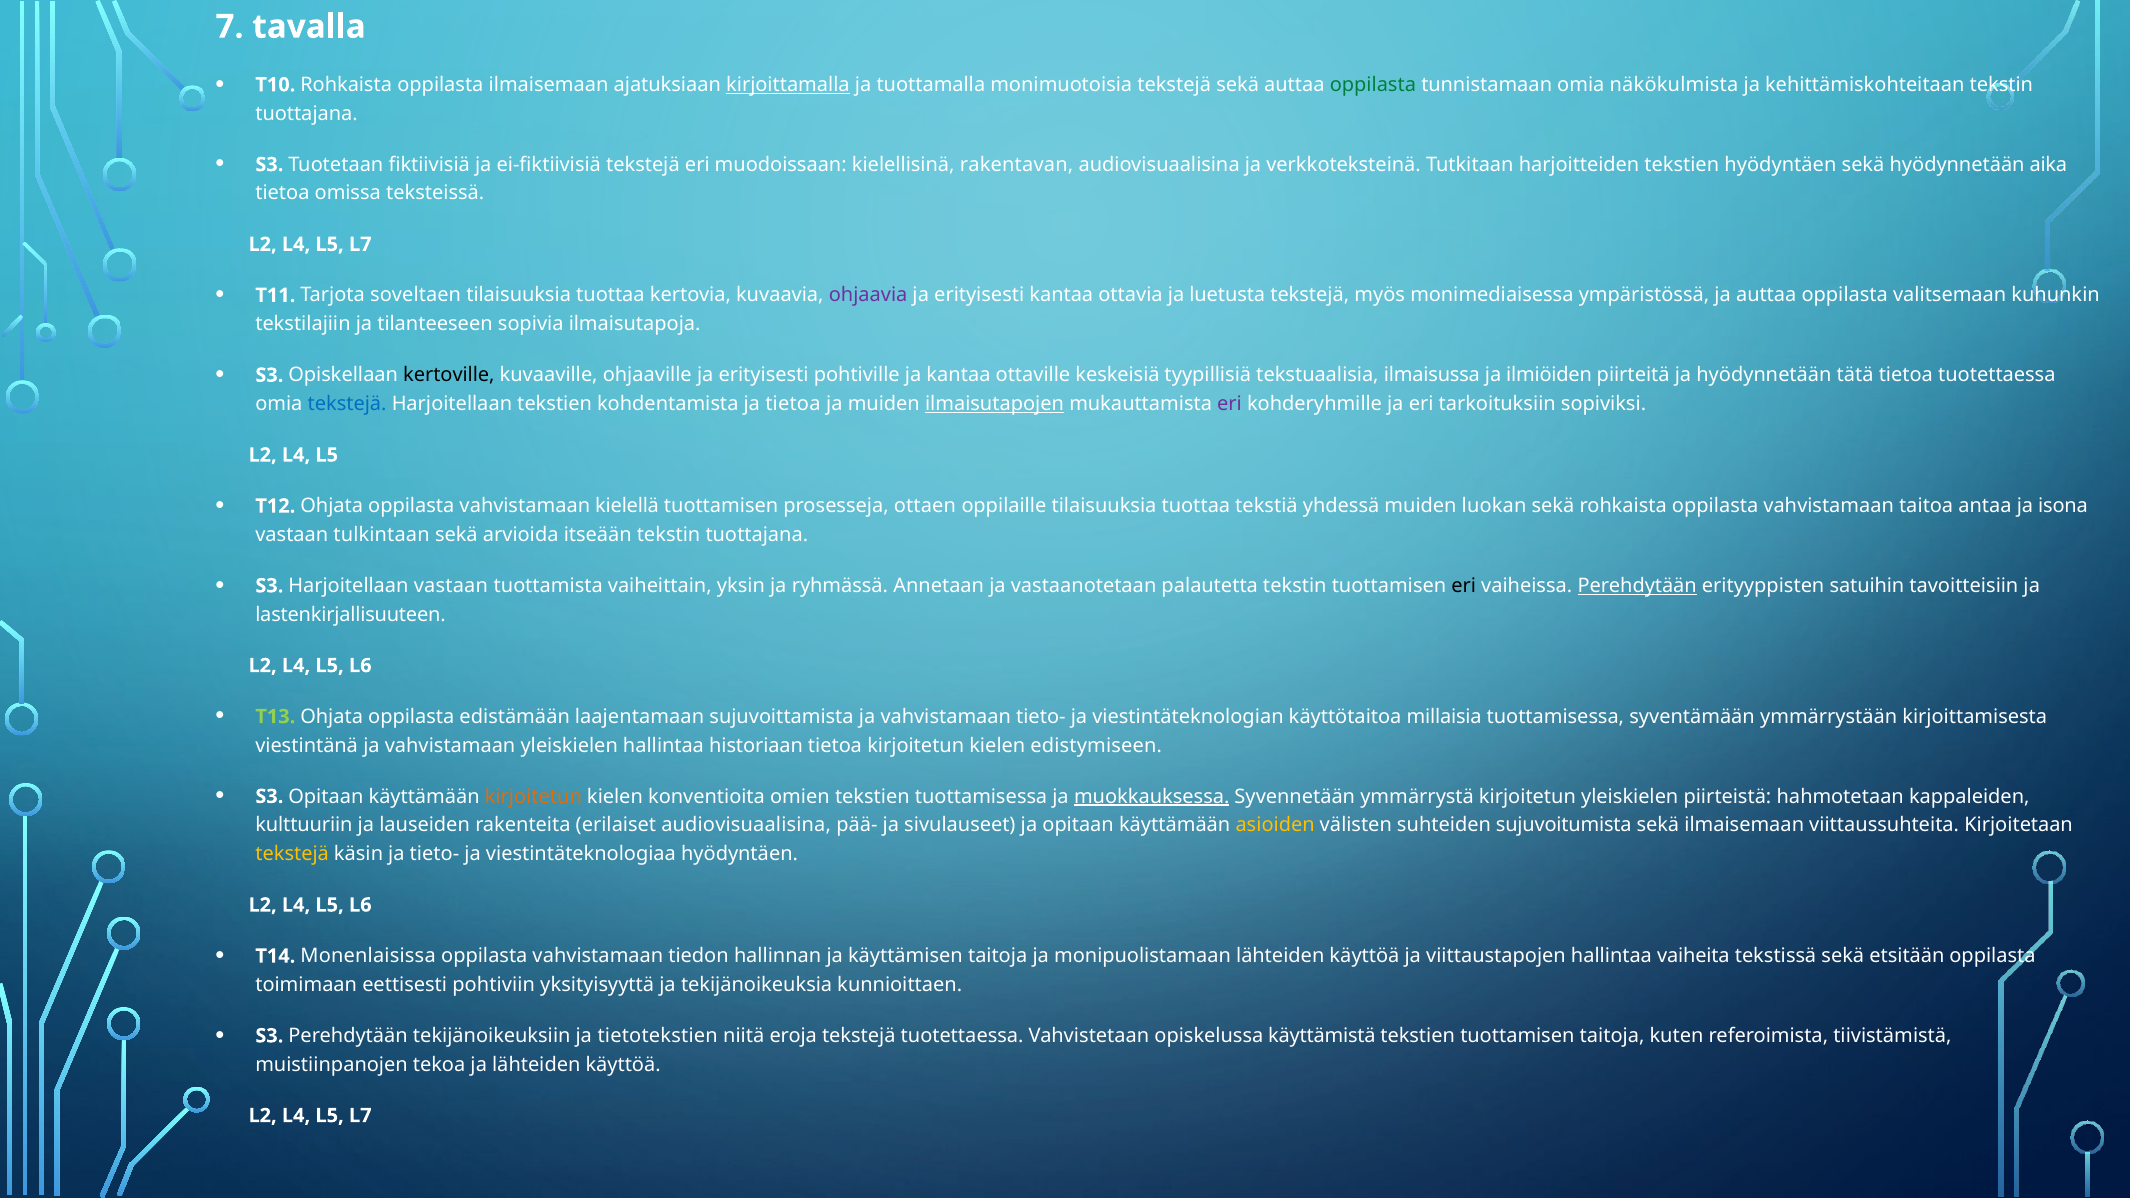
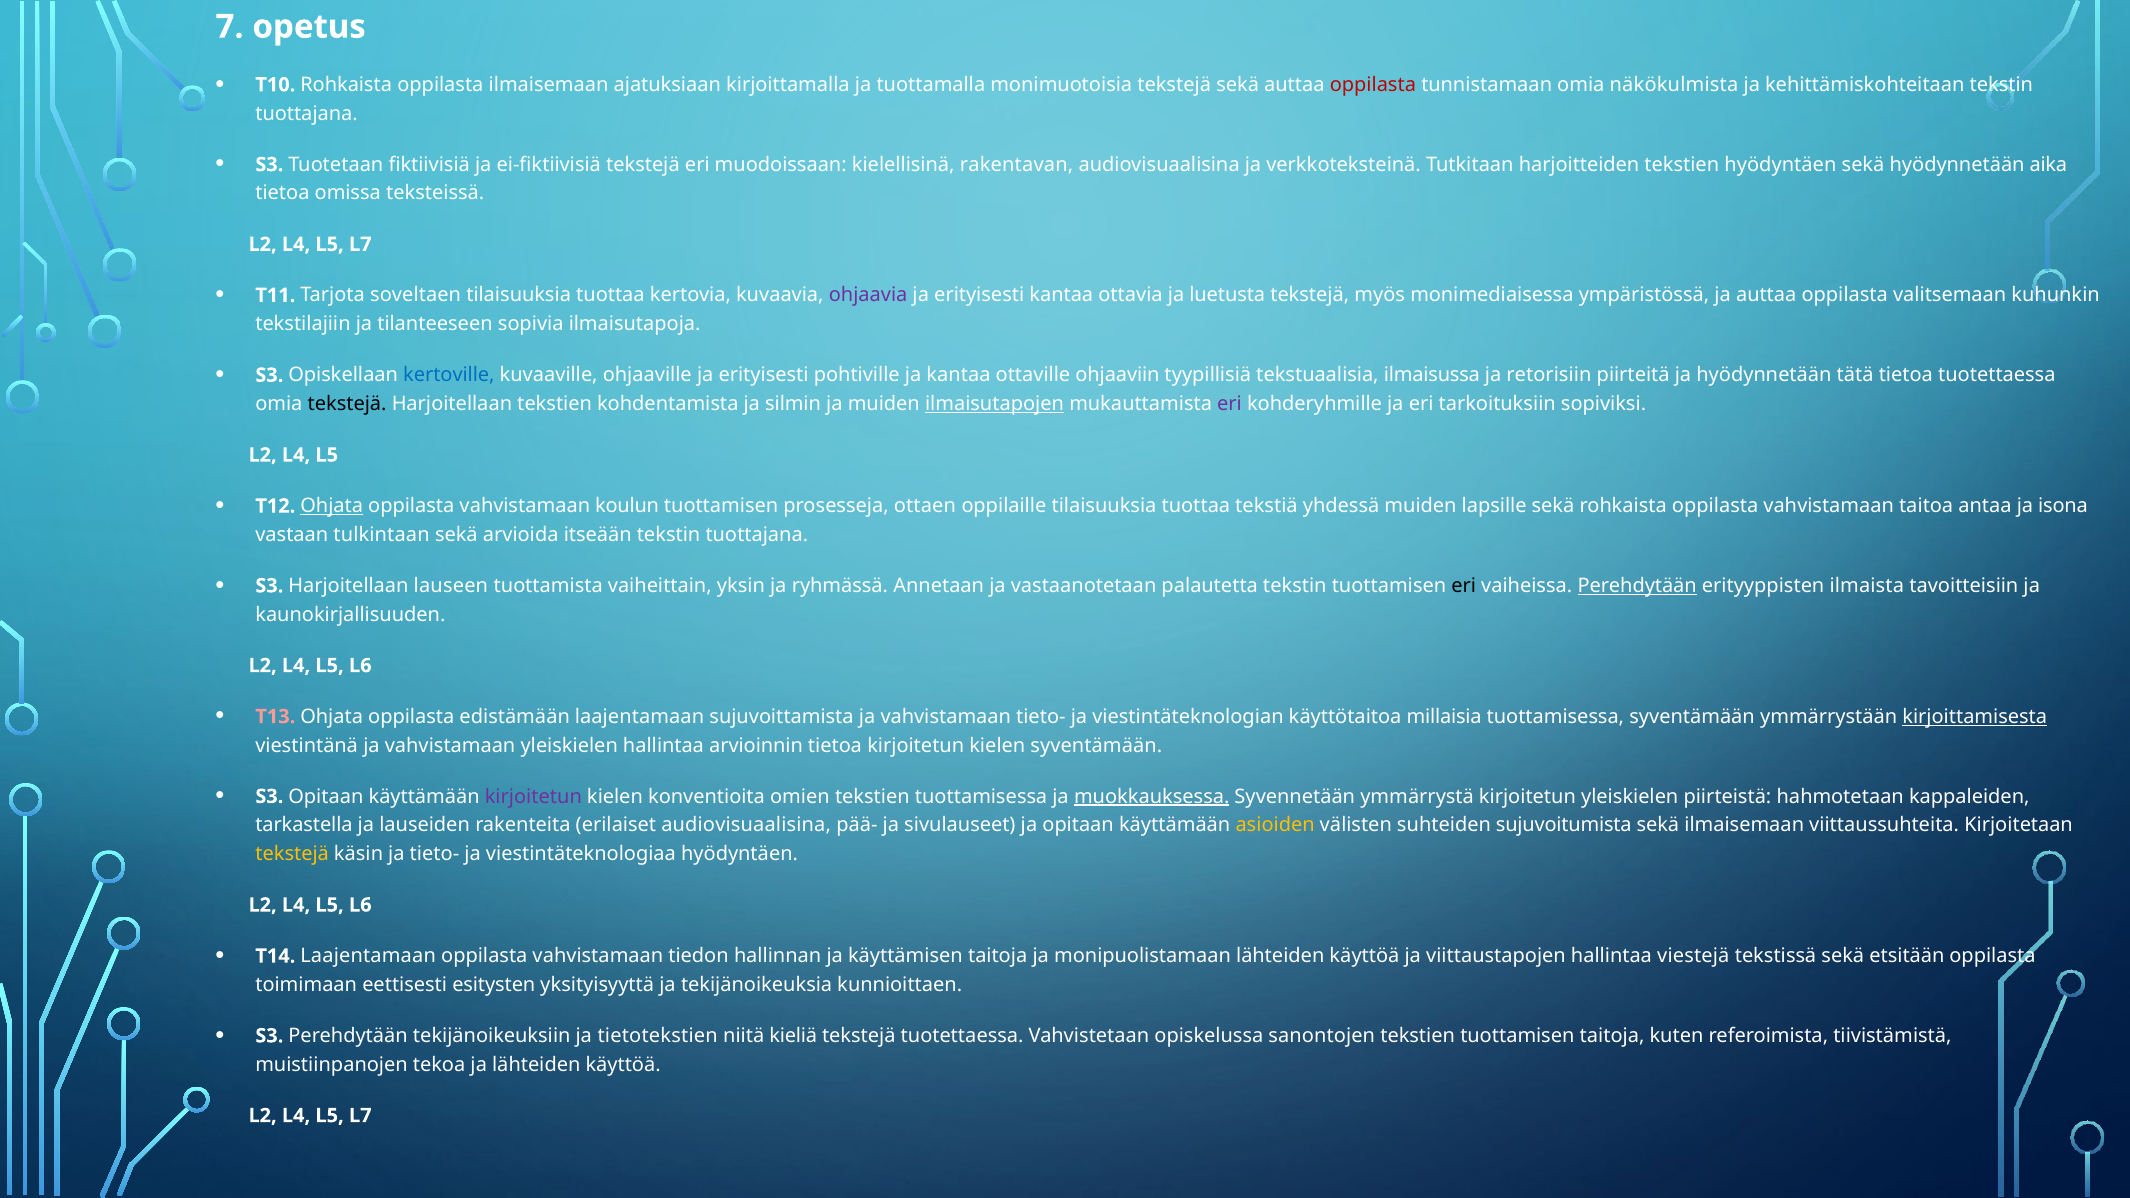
tavalla: tavalla -> opetus (309, 27)
kirjoittamalla underline: present -> none (788, 85)
oppilasta colour: green -> red (1373, 85)
kertoville colour: black -> blue (449, 375)
keskeisiä: keskeisiä -> ohjaaviin (1118, 375)
ilmiöiden: ilmiöiden -> retorisiin (1549, 375)
tekstejä colour: blue -> black (347, 404)
ja tietoa: tietoa -> silmin (793, 404)
Ohjata underline: none -> present (332, 506)
kielellä: kielellä -> koulun (627, 506)
luokan: luokan -> lapsille (1494, 506)
Harjoitellaan vastaan: vastaan -> lauseen (451, 586)
satuihin: satuihin -> ilmaista (1867, 586)
lastenkirjallisuuteen: lastenkirjallisuuteen -> kaunokirjallisuuden (350, 615)
T13 colour: light green -> pink (275, 717)
kirjoittamisesta underline: none -> present (1975, 717)
historiaan: historiaan -> arvioinnin (756, 745)
kielen edistymiseen: edistymiseen -> syventämään (1096, 745)
kirjoitetun colour: orange -> purple (533, 796)
kulttuuriin: kulttuuriin -> tarkastella (304, 825)
T14 Monenlaisissa: Monenlaisissa -> Laajentamaan (368, 956)
vaiheita: vaiheita -> viestejä (1693, 956)
pohtiviin: pohtiviin -> esitysten (494, 985)
eroja: eroja -> kieliä (793, 1036)
käyttämistä: käyttämistä -> sanontojen (1322, 1036)
